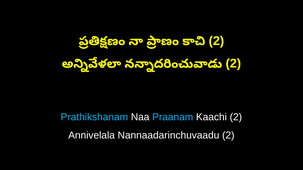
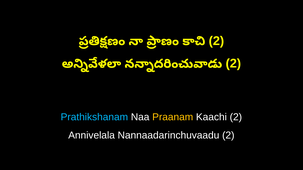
Praanam colour: light blue -> yellow (173, 117)
